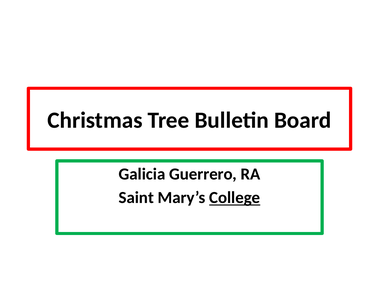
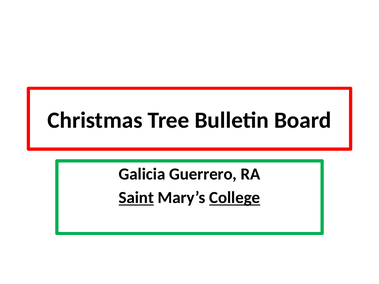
Saint underline: none -> present (136, 198)
